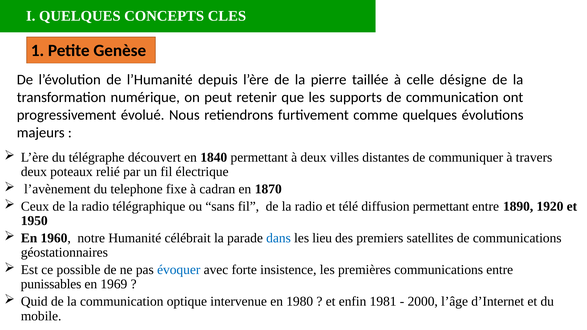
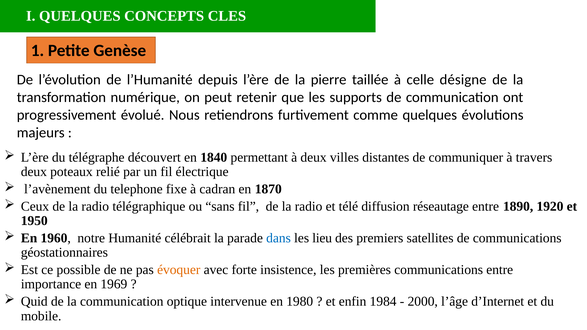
diffusion permettant: permettant -> réseautage (441, 206)
évoquer colour: blue -> orange (179, 270)
punissables: punissables -> importance (51, 284)
1981: 1981 -> 1984 (383, 302)
